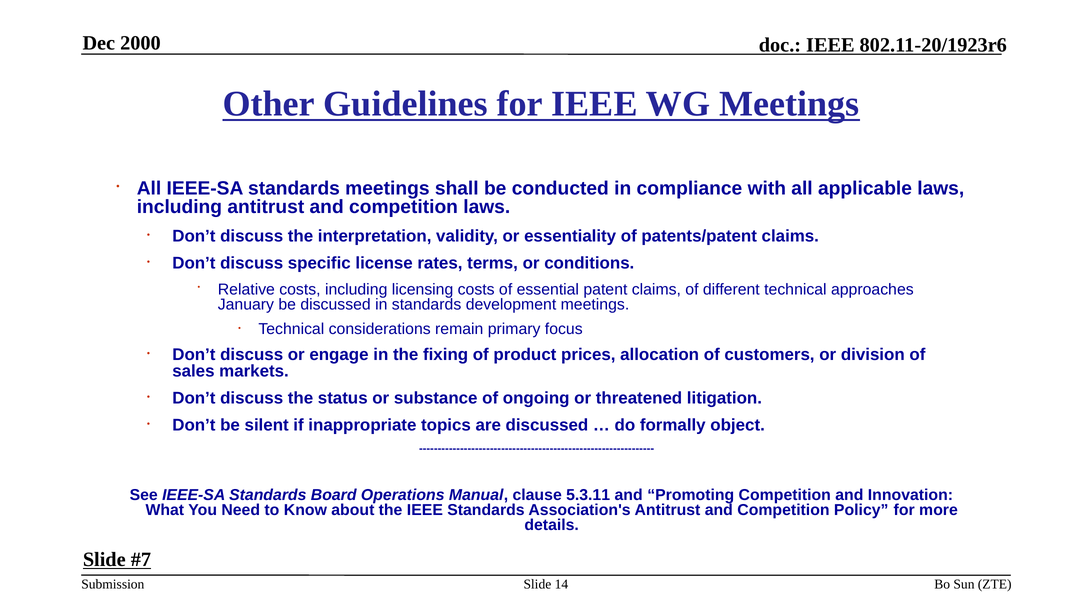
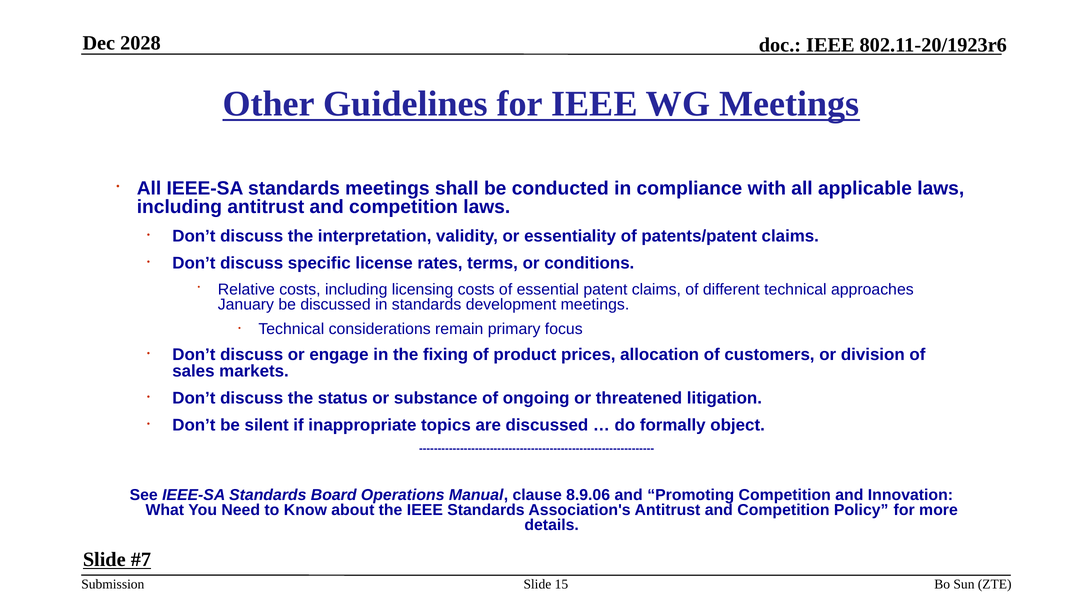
2000: 2000 -> 2028 (140, 43)
5.3.11: 5.3.11 -> 8.9.06 (588, 495)
14: 14 -> 15 (561, 584)
